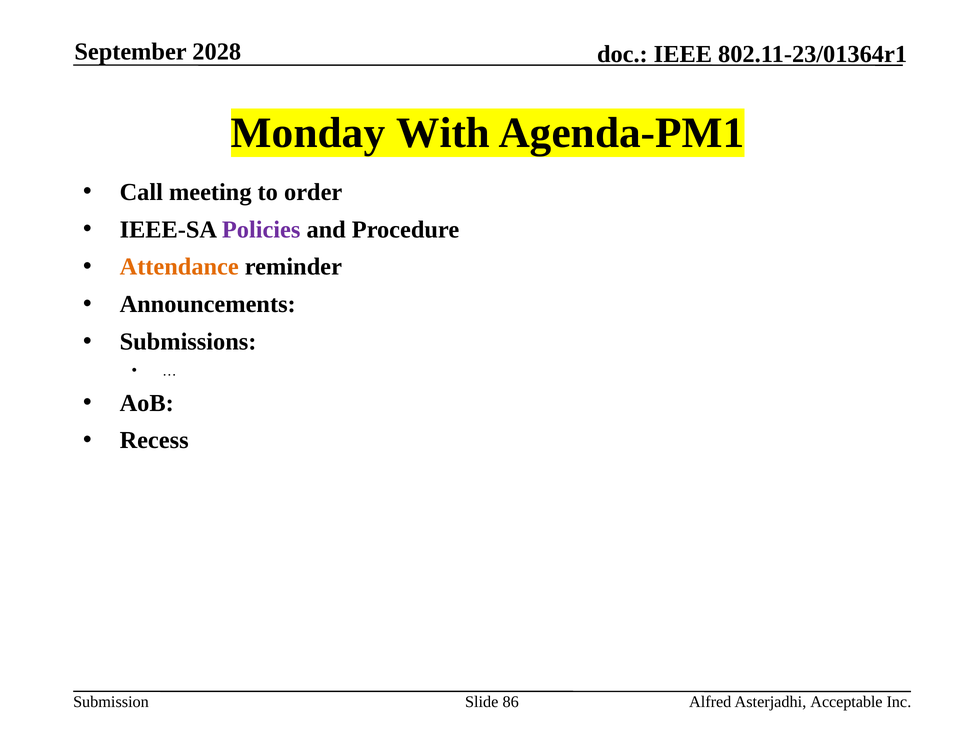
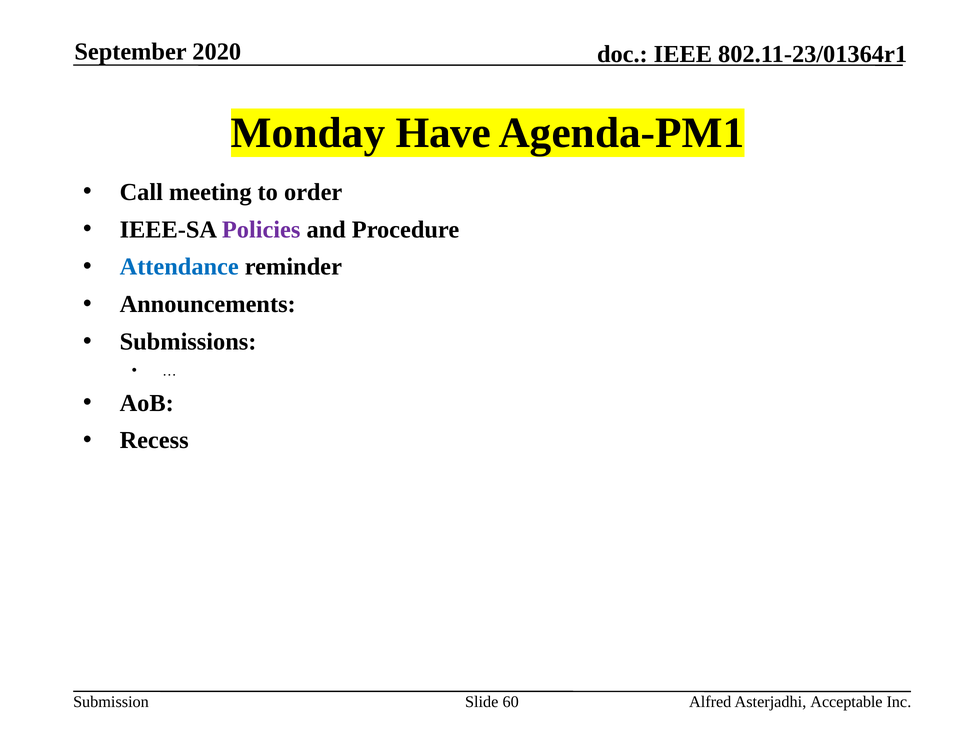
2028: 2028 -> 2020 (217, 52)
With: With -> Have (443, 133)
Attendance colour: orange -> blue (179, 267)
86: 86 -> 60 (511, 702)
